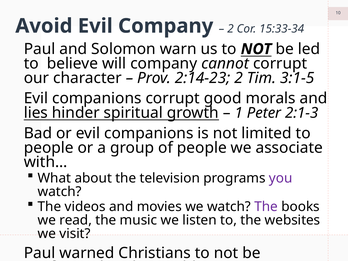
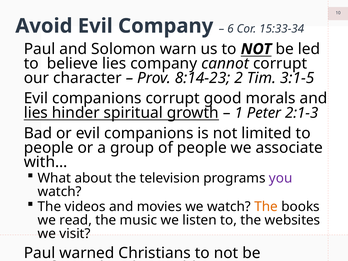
2: 2 -> 6 (230, 29)
believe will: will -> lies (114, 64)
2:14-23: 2:14-23 -> 8:14-23 (203, 78)
The colour: purple -> orange (266, 207)
